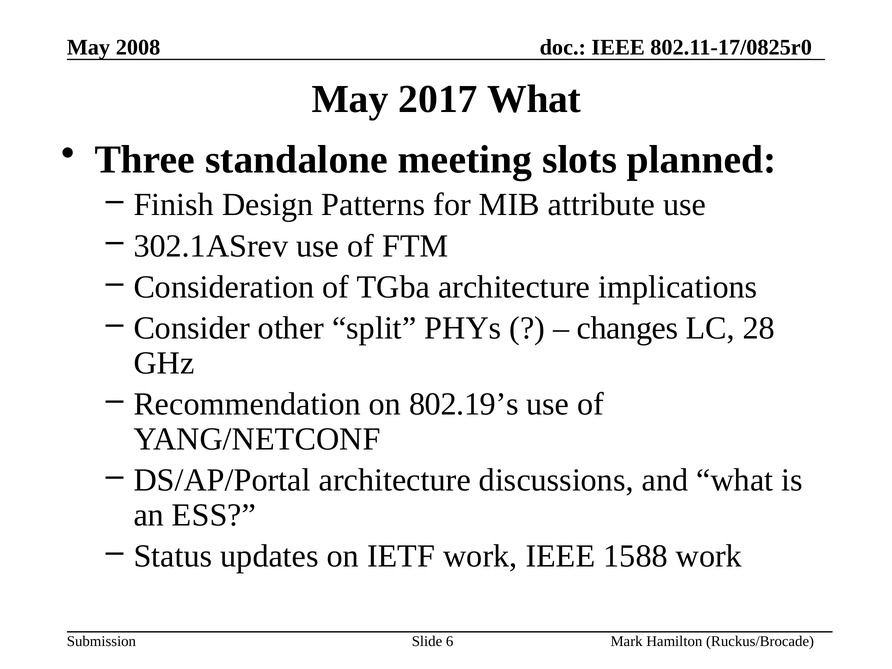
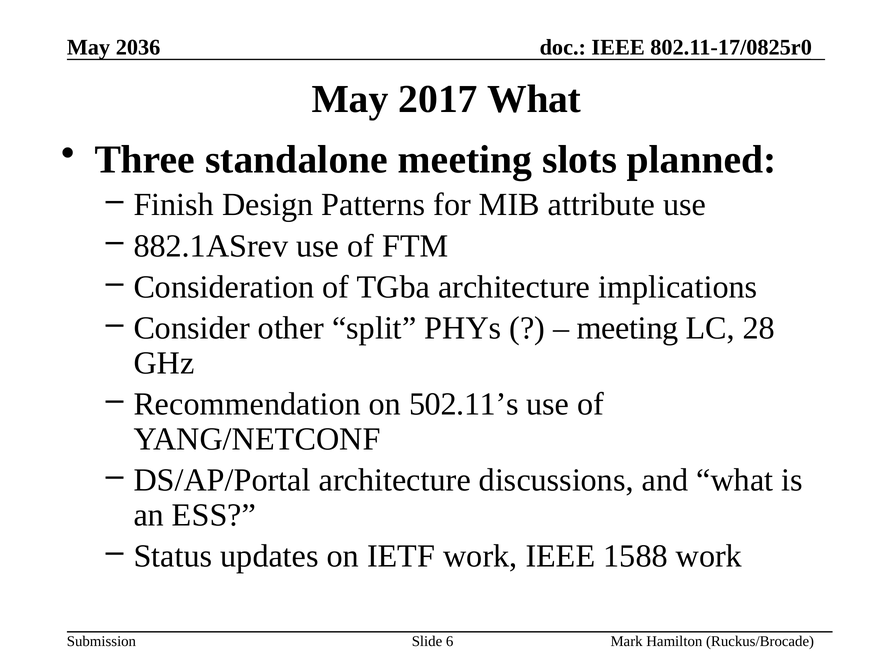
2008: 2008 -> 2036 (138, 47)
302.1ASrev: 302.1ASrev -> 882.1ASrev (211, 246)
changes: changes -> meeting (628, 328)
802.19’s: 802.19’s -> 502.11’s (464, 404)
